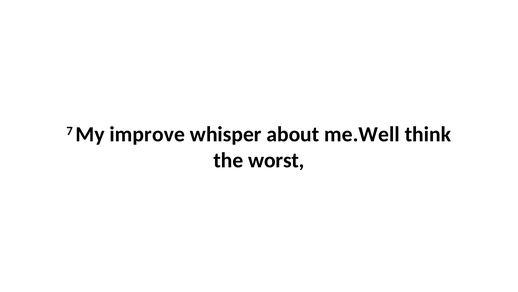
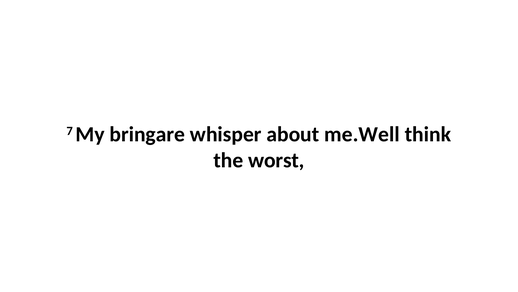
improve: improve -> bringare (147, 134)
